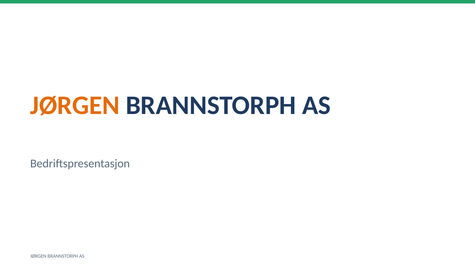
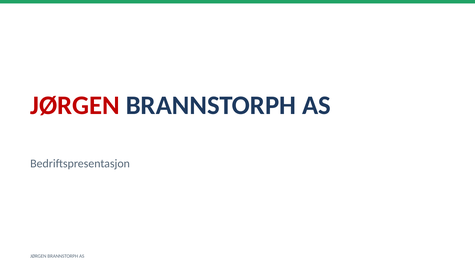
JØRGEN colour: orange -> red (75, 105)
